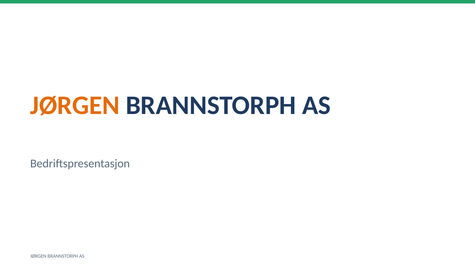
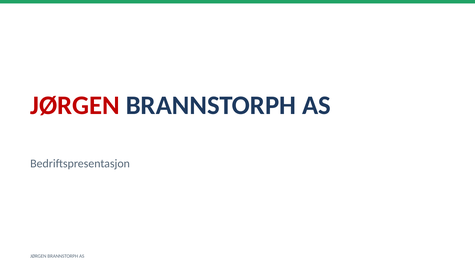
JØRGEN colour: orange -> red (75, 105)
